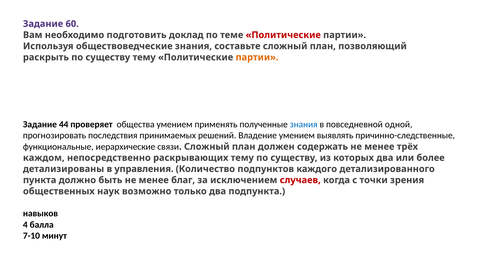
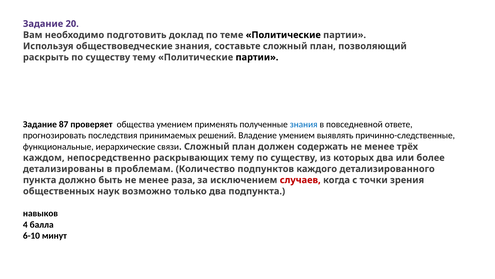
60: 60 -> 20 (72, 24)
Политические colour: red -> black (283, 35)
партии colour: orange -> black (257, 57)
44: 44 -> 87 (64, 124)
одной: одной -> ответе (399, 124)
управления: управления -> проблемам (144, 169)
благ: благ -> раза (183, 180)
7-10: 7-10 -> 6-10 (31, 235)
